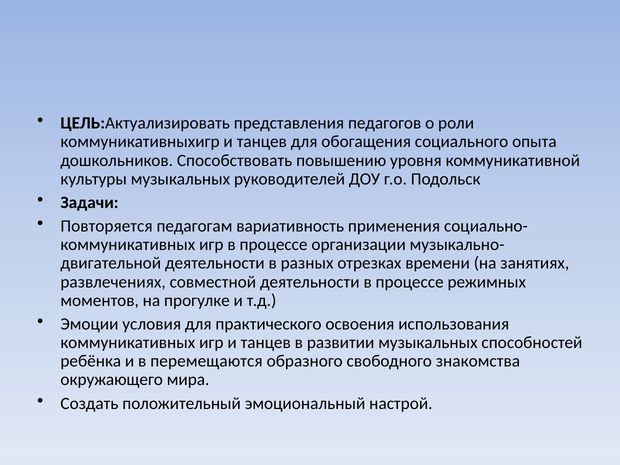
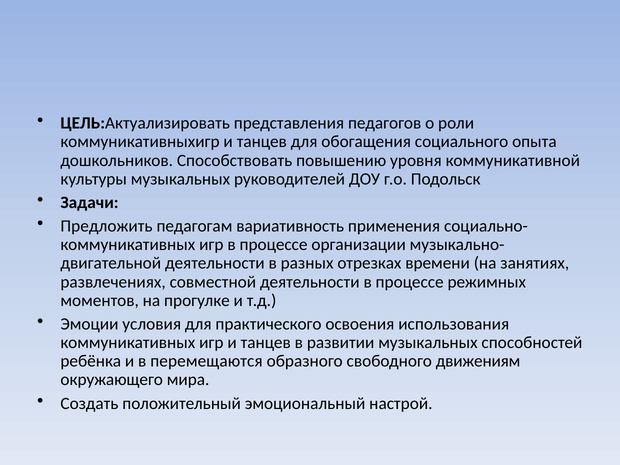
Повторяется: Повторяется -> Предложить (107, 226)
знакомства: знакомства -> движениям (478, 361)
